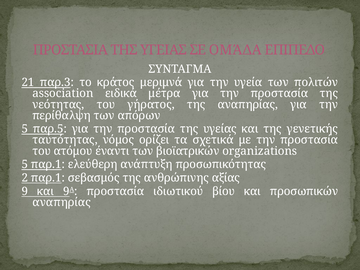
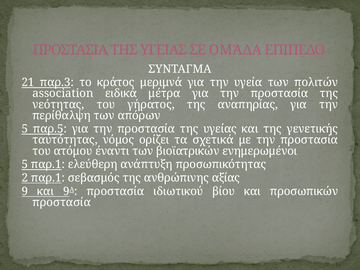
organizations: organizations -> ενημερωμένοι (260, 151)
αναπηρίας: αναπηρίας -> προστασία (62, 202)
